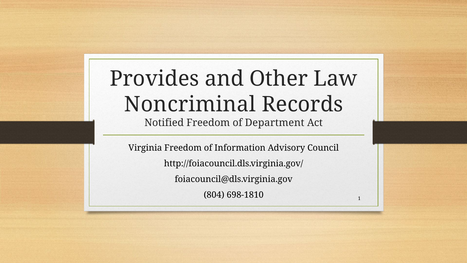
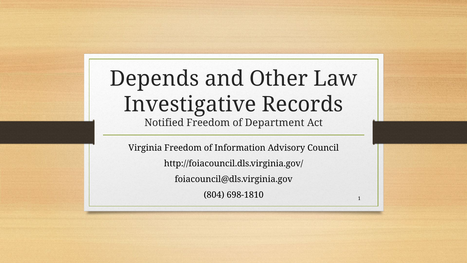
Provides: Provides -> Depends (154, 79)
Noncriminal: Noncriminal -> Investigative (190, 104)
